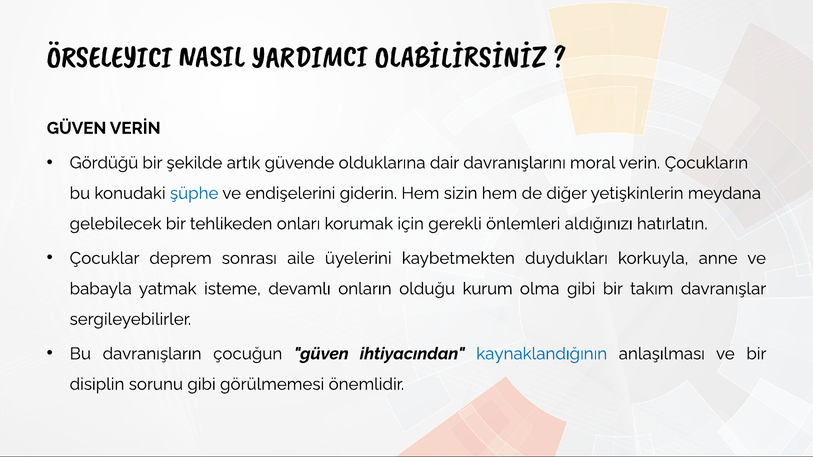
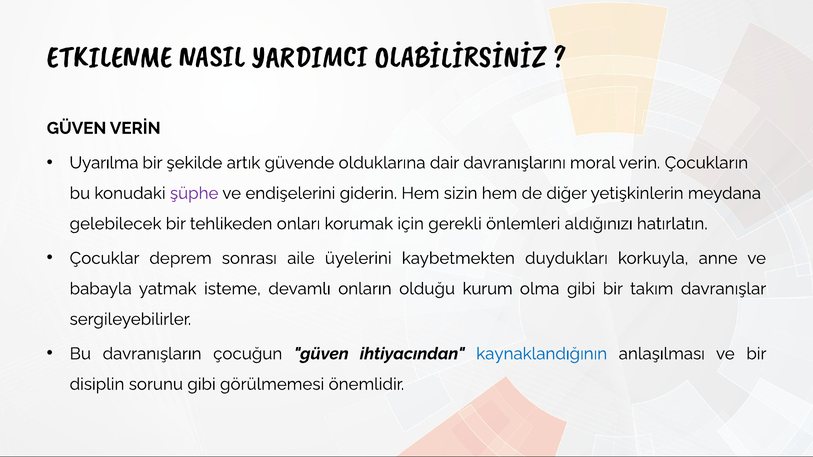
ÖRSELEYICI: ÖRSELEYICI -> ETKILENME (110, 57)
Gördüğü: Gördüğü -> Uyarılma (104, 163)
şüphe colour: blue -> purple (194, 193)
